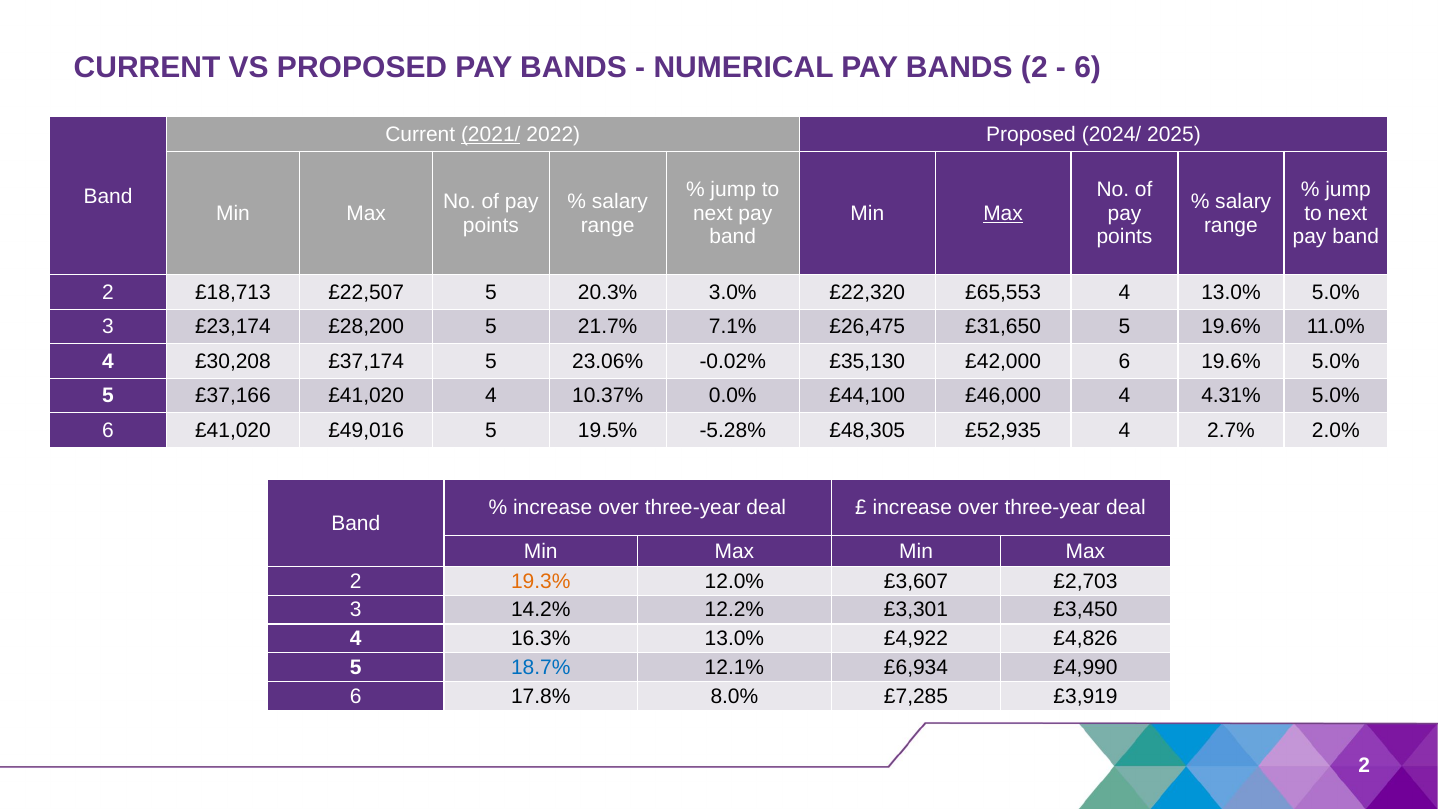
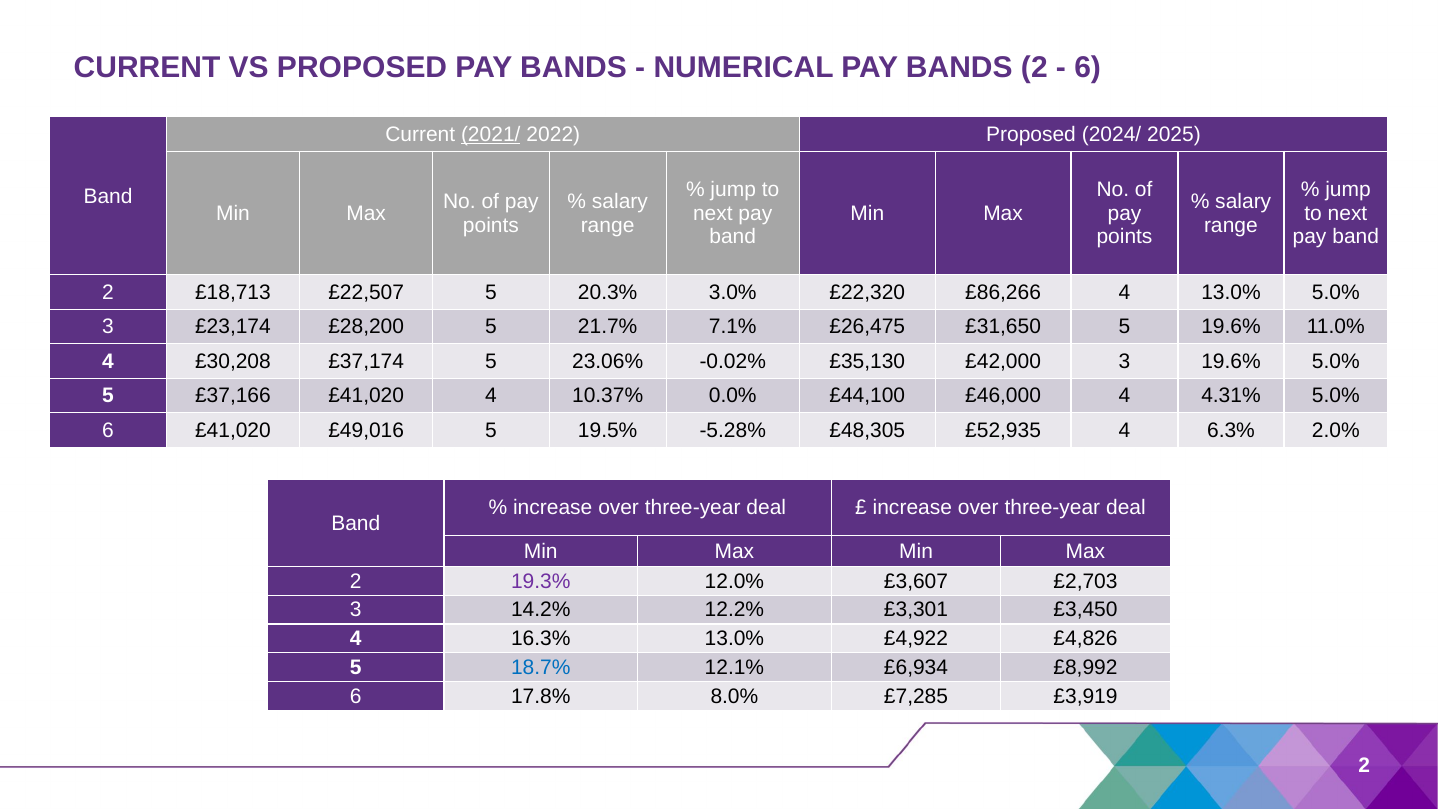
Max underline: present -> none (1003, 213)
£65,553: £65,553 -> £86,266 (1003, 292)
£42,000 6: 6 -> 3 (1125, 361)
2.7%: 2.7% -> 6.3% (1231, 430)
19.3% colour: orange -> purple (541, 581)
£4,990: £4,990 -> £8,992 (1085, 667)
